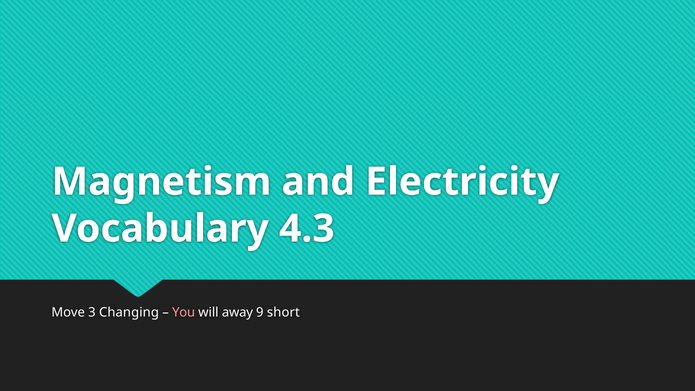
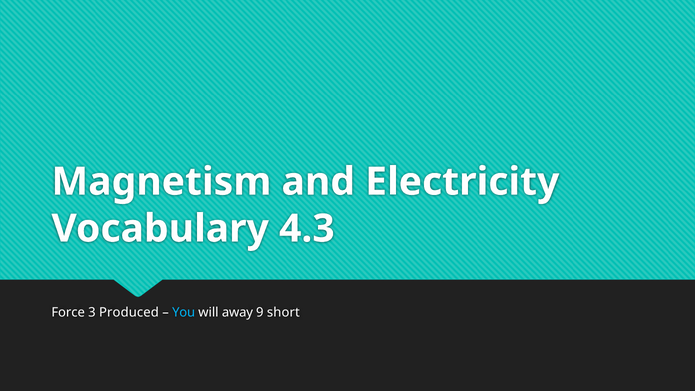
Move: Move -> Force (68, 312)
Changing: Changing -> Produced (129, 312)
You colour: pink -> light blue (184, 312)
